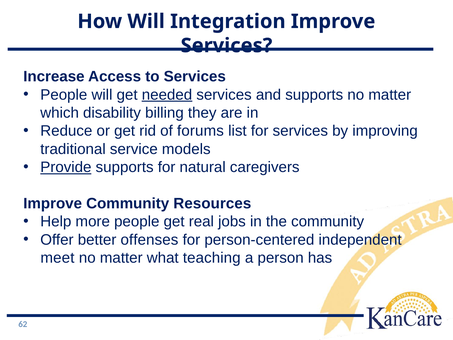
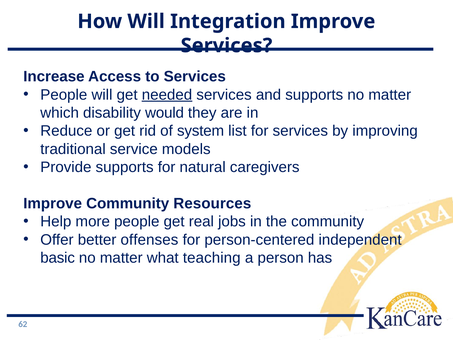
billing: billing -> would (165, 113)
forums: forums -> system (201, 131)
Provide underline: present -> none (66, 167)
meet: meet -> basic (58, 258)
